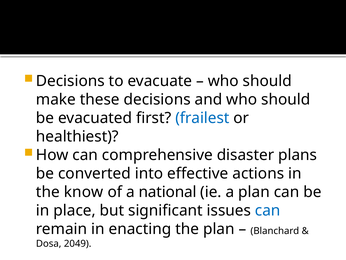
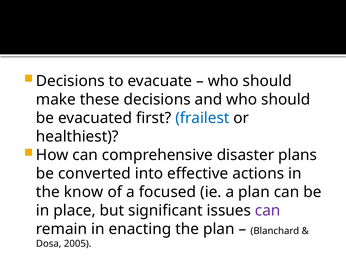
national: national -> focused (167, 192)
can colour: blue -> purple (268, 210)
2049: 2049 -> 2005 (78, 243)
